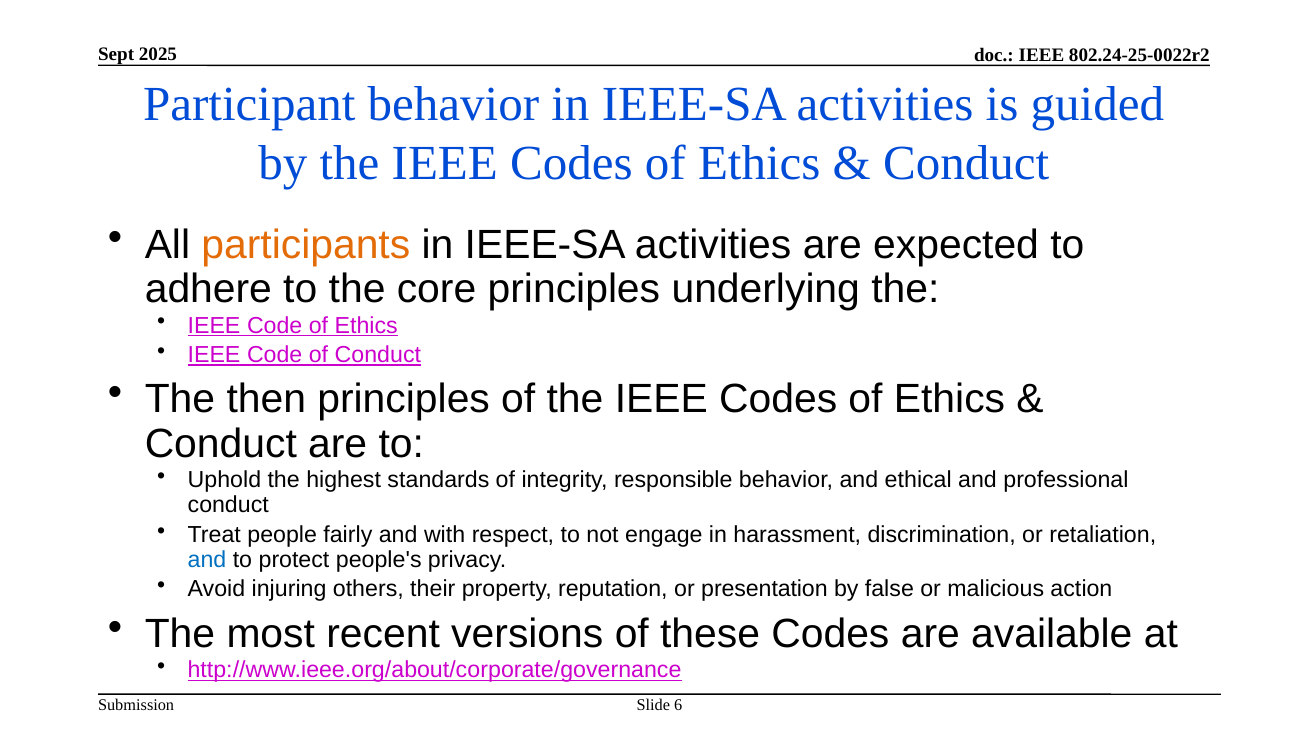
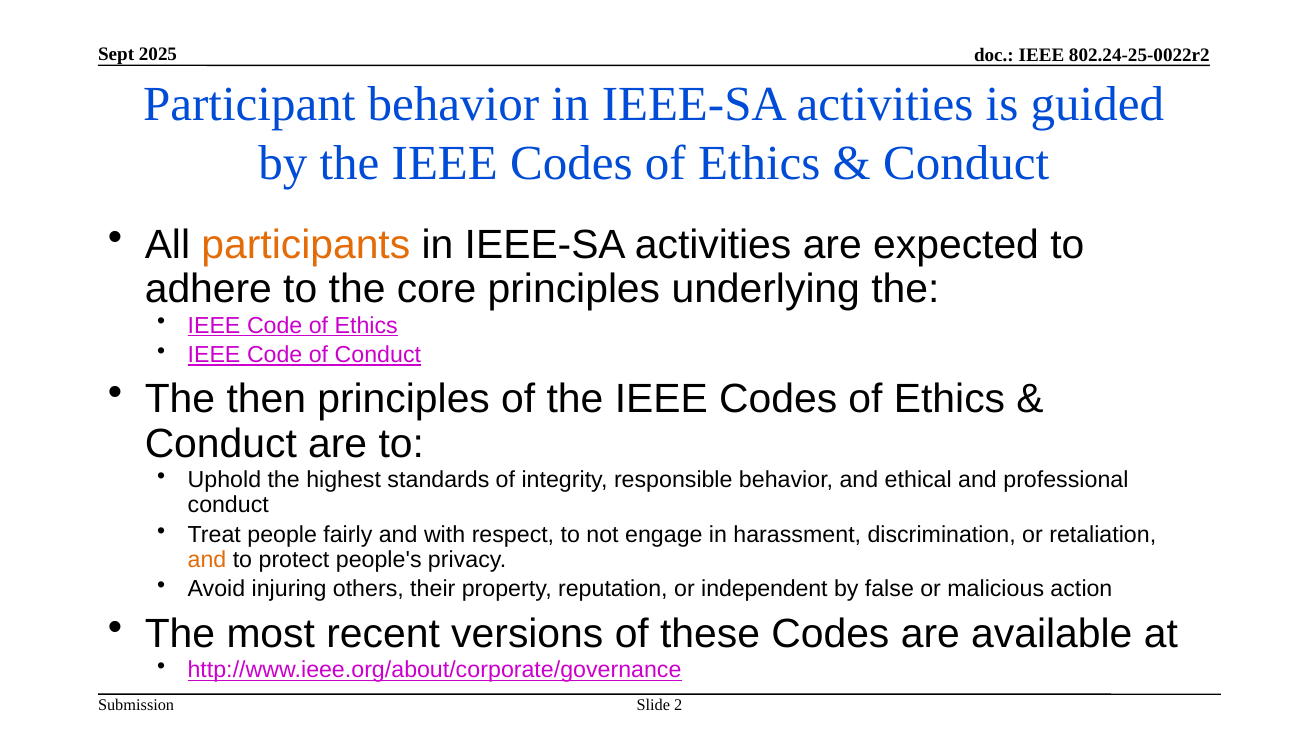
and colour: blue -> orange (207, 560)
presentation: presentation -> independent (764, 590)
6: 6 -> 2 (678, 706)
